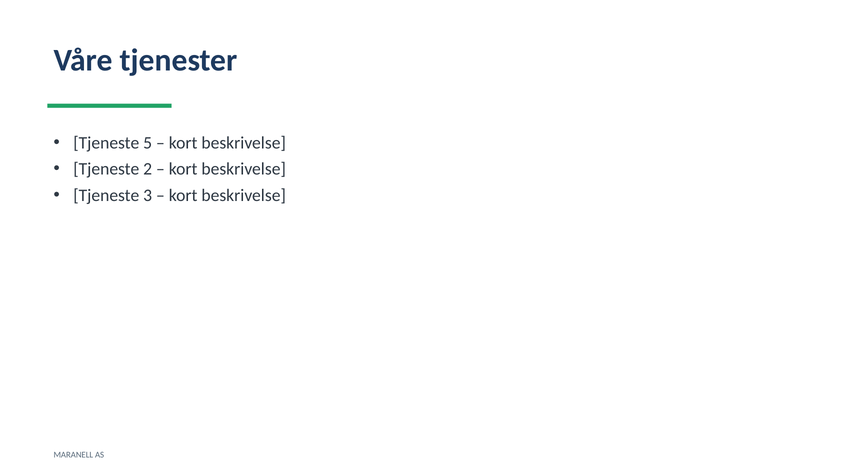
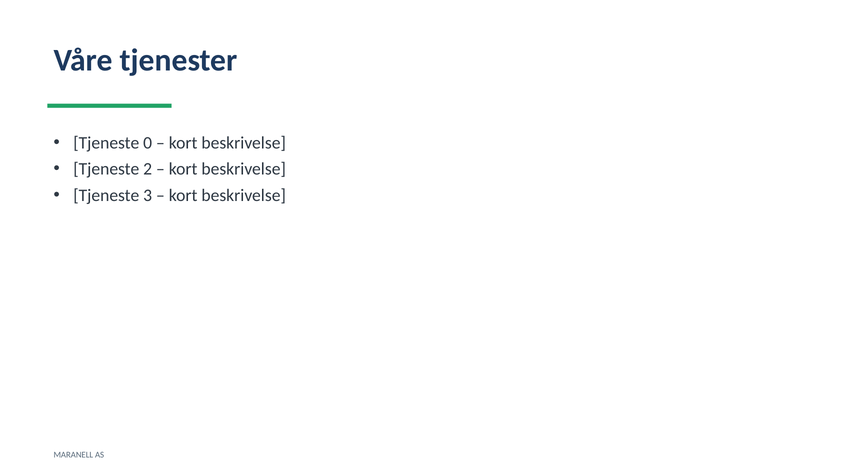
5: 5 -> 0 (148, 143)
